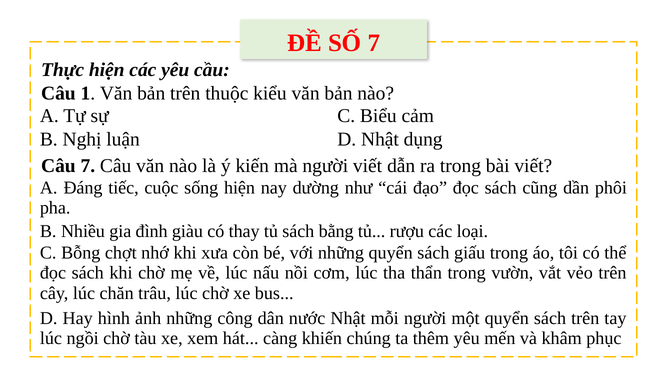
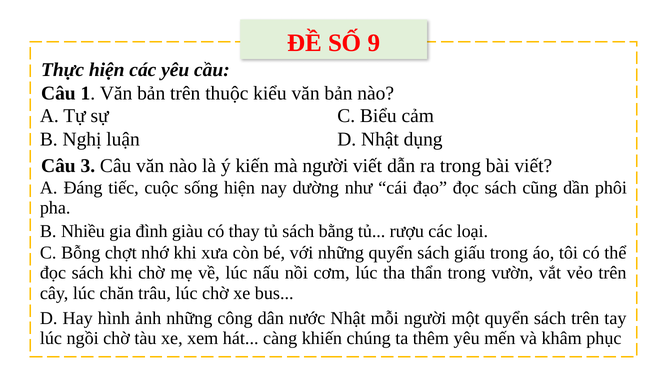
SỐ 7: 7 -> 9 (374, 43)
Câu 7: 7 -> 3 (88, 166)
